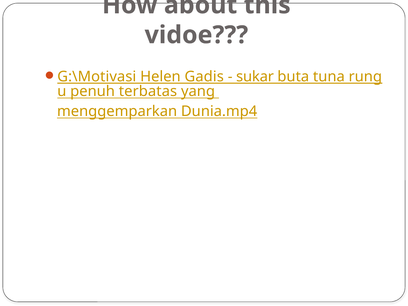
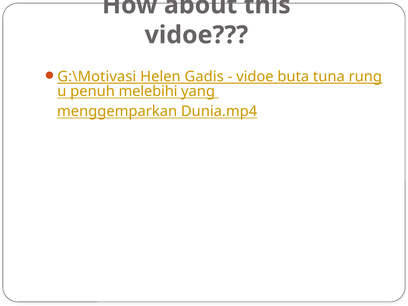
sukar: sukar -> vidoe (255, 76)
terbatas: terbatas -> melebihi (148, 91)
